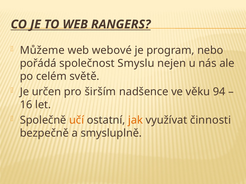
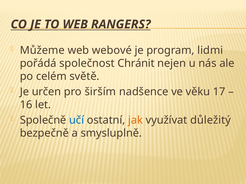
nebo: nebo -> lidmi (210, 50)
Smyslu: Smyslu -> Chránit (136, 63)
94: 94 -> 17 (219, 92)
učí colour: orange -> blue (77, 120)
činnosti: činnosti -> důležitý (211, 120)
